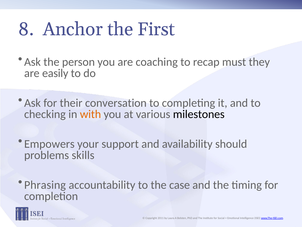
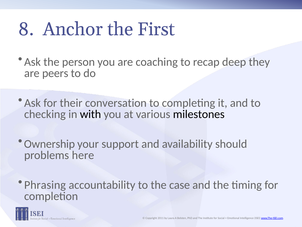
must: must -> deep (234, 62)
easily: easily -> peers (55, 73)
with colour: orange -> black (90, 114)
Empowers: Empowers -> Ownership (49, 144)
skills: skills -> here (83, 155)
